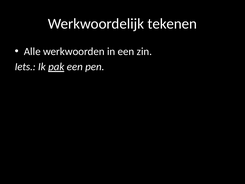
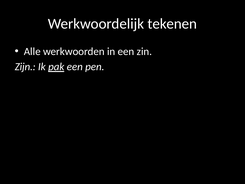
Iets: Iets -> Zijn (25, 67)
